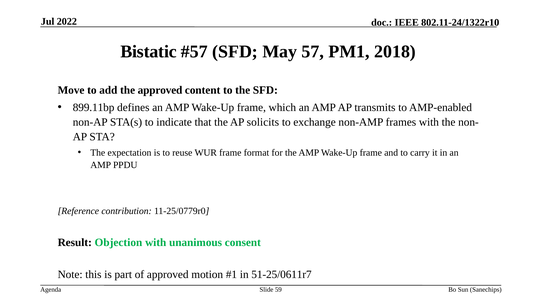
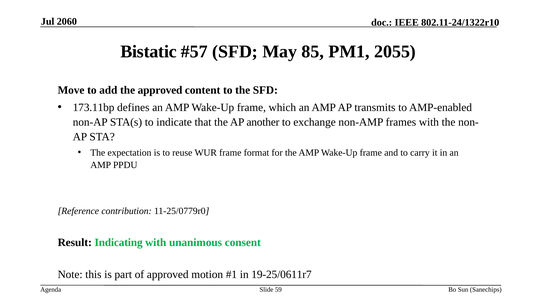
2022: 2022 -> 2060 (67, 21)
57: 57 -> 85 (313, 52)
2018: 2018 -> 2055 (395, 52)
899.11bp: 899.11bp -> 173.11bp (94, 107)
solicits: solicits -> another (263, 122)
Objection: Objection -> Indicating (119, 242)
51-25/0611r7: 51-25/0611r7 -> 19-25/0611r7 (282, 275)
